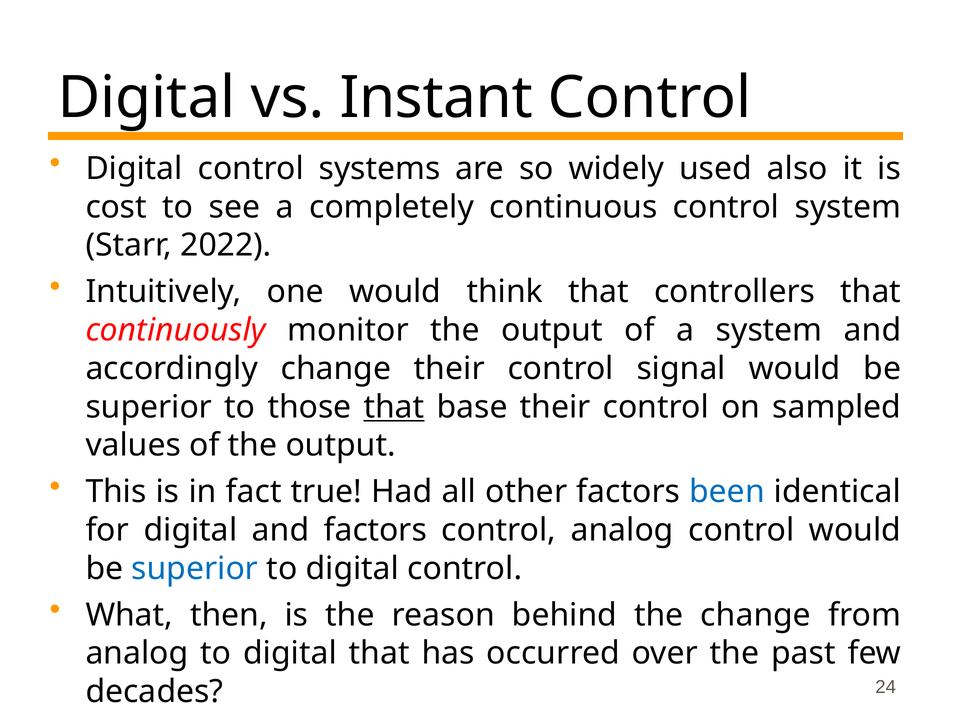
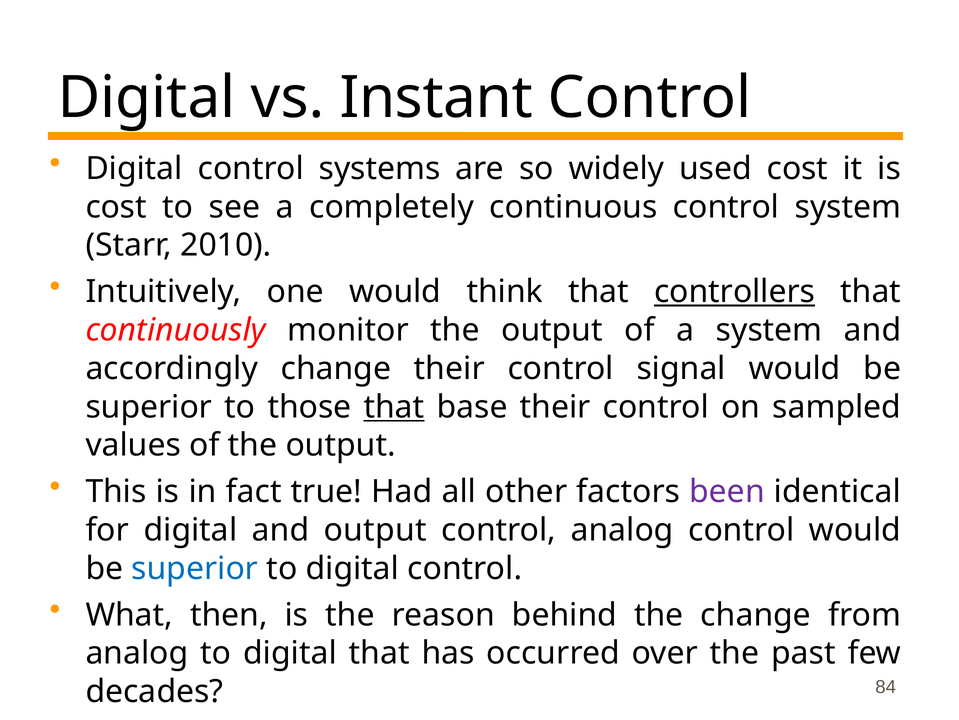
used also: also -> cost (797, 168)
2022: 2022 -> 2010 (226, 245)
controllers underline: none -> present (735, 291)
been colour: blue -> purple (727, 491)
and factors: factors -> output (375, 530)
24: 24 -> 84 (886, 687)
